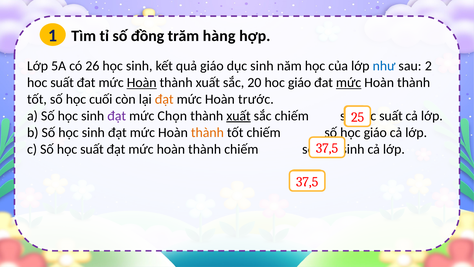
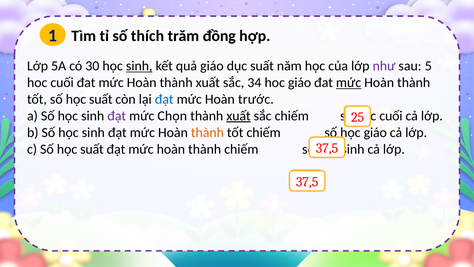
đồng: đồng -> thích (148, 36)
hàng: hàng -> đồng (219, 36)
26: 26 -> 30 (92, 66)
sinh underline: none -> present (139, 66)
dục sinh: sinh -> suất (262, 66)
như colour: blue -> purple (384, 66)
2: 2 -> 5 (428, 66)
hoc suất: suất -> cuối (62, 83)
Hoàn underline: present -> none (142, 83)
20: 20 -> 34 (254, 83)
tốt số học cuối: cuối -> suất (101, 99)
đạt colour: orange -> blue (164, 99)
suất: suất -> cuối (391, 116)
